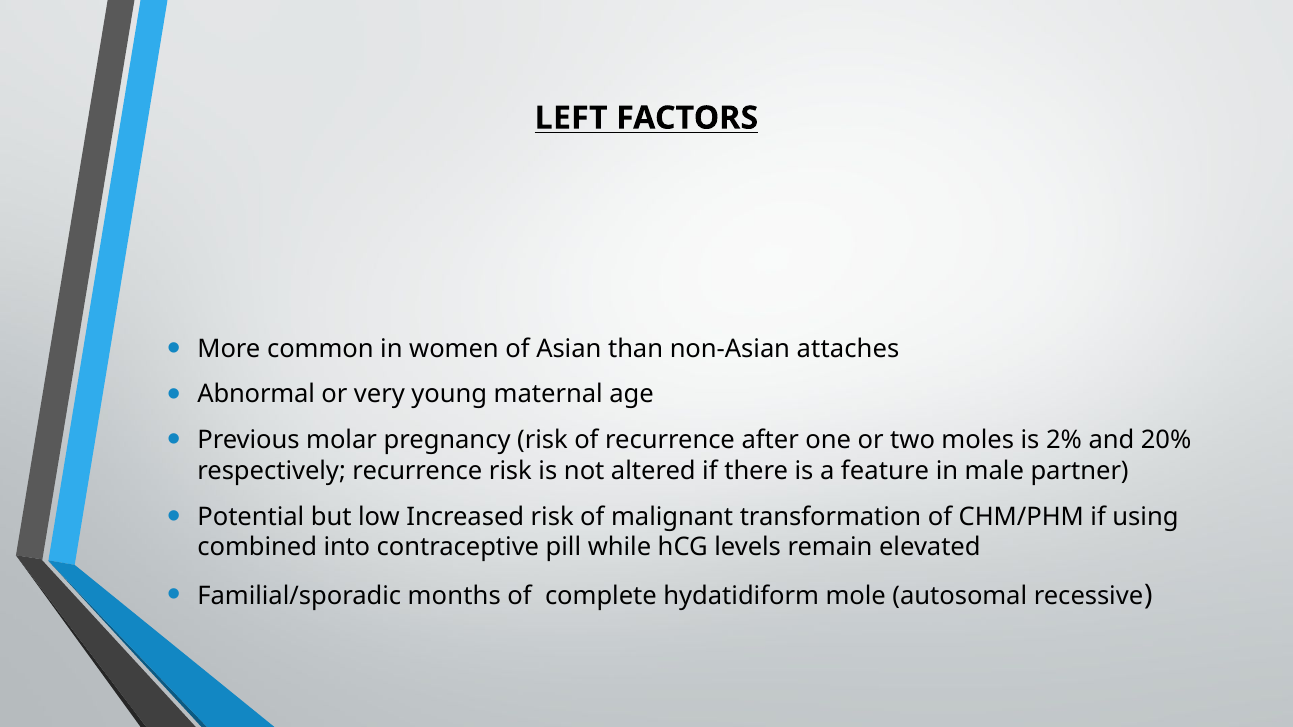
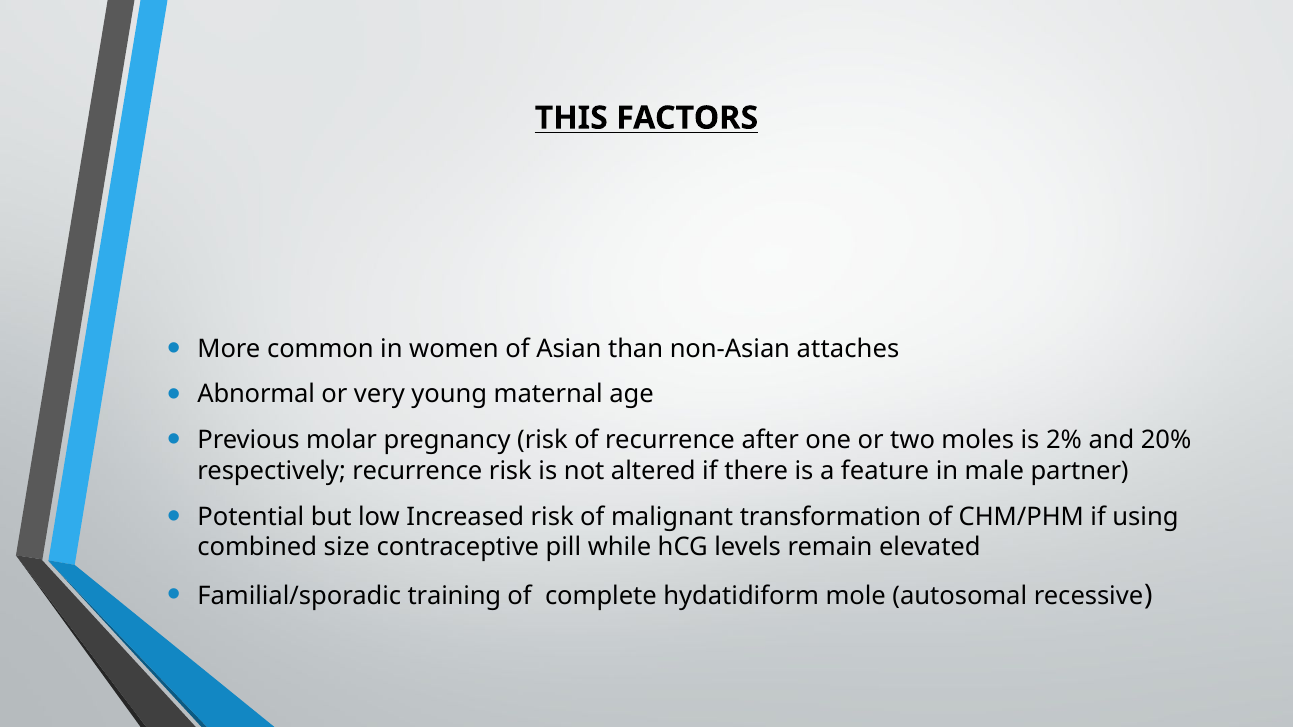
LEFT: LEFT -> THIS (571, 118)
into: into -> size (347, 548)
months: months -> training (454, 597)
